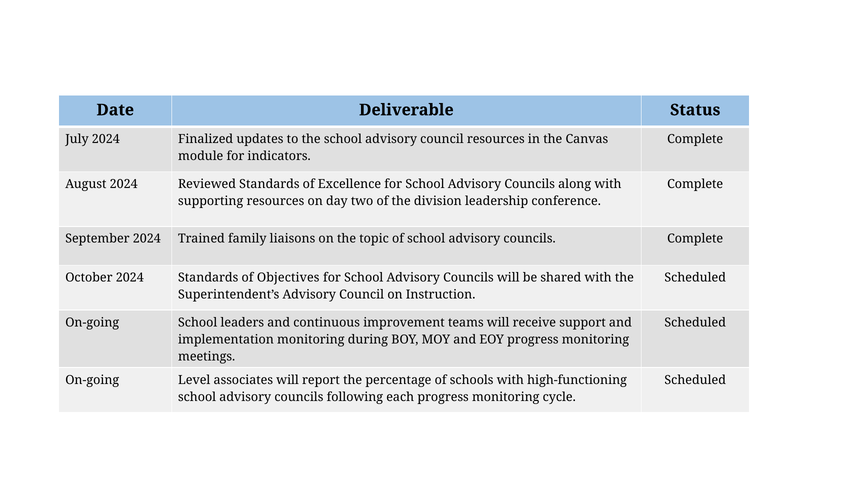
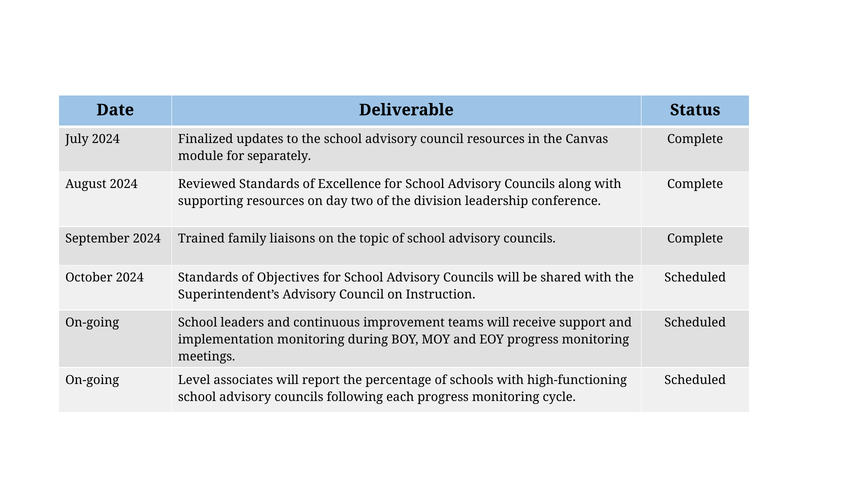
indicators: indicators -> separately (279, 156)
